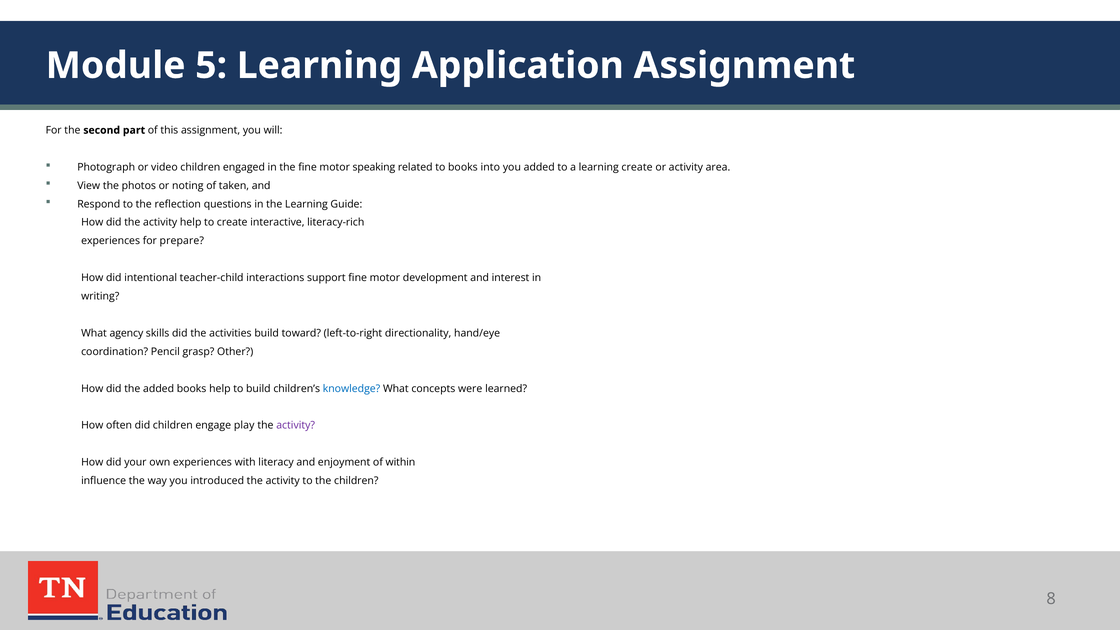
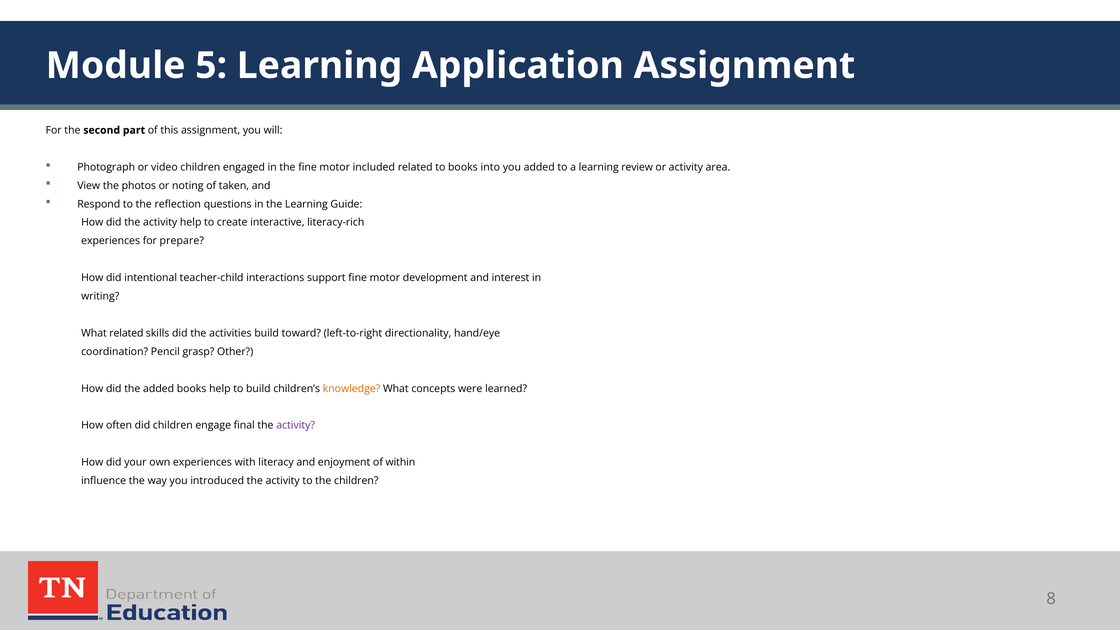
speaking: speaking -> included (374, 167)
learning create: create -> review (637, 167)
What agency: agency -> related (126, 333)
knowledge colour: blue -> orange (352, 389)
play: play -> final (244, 425)
